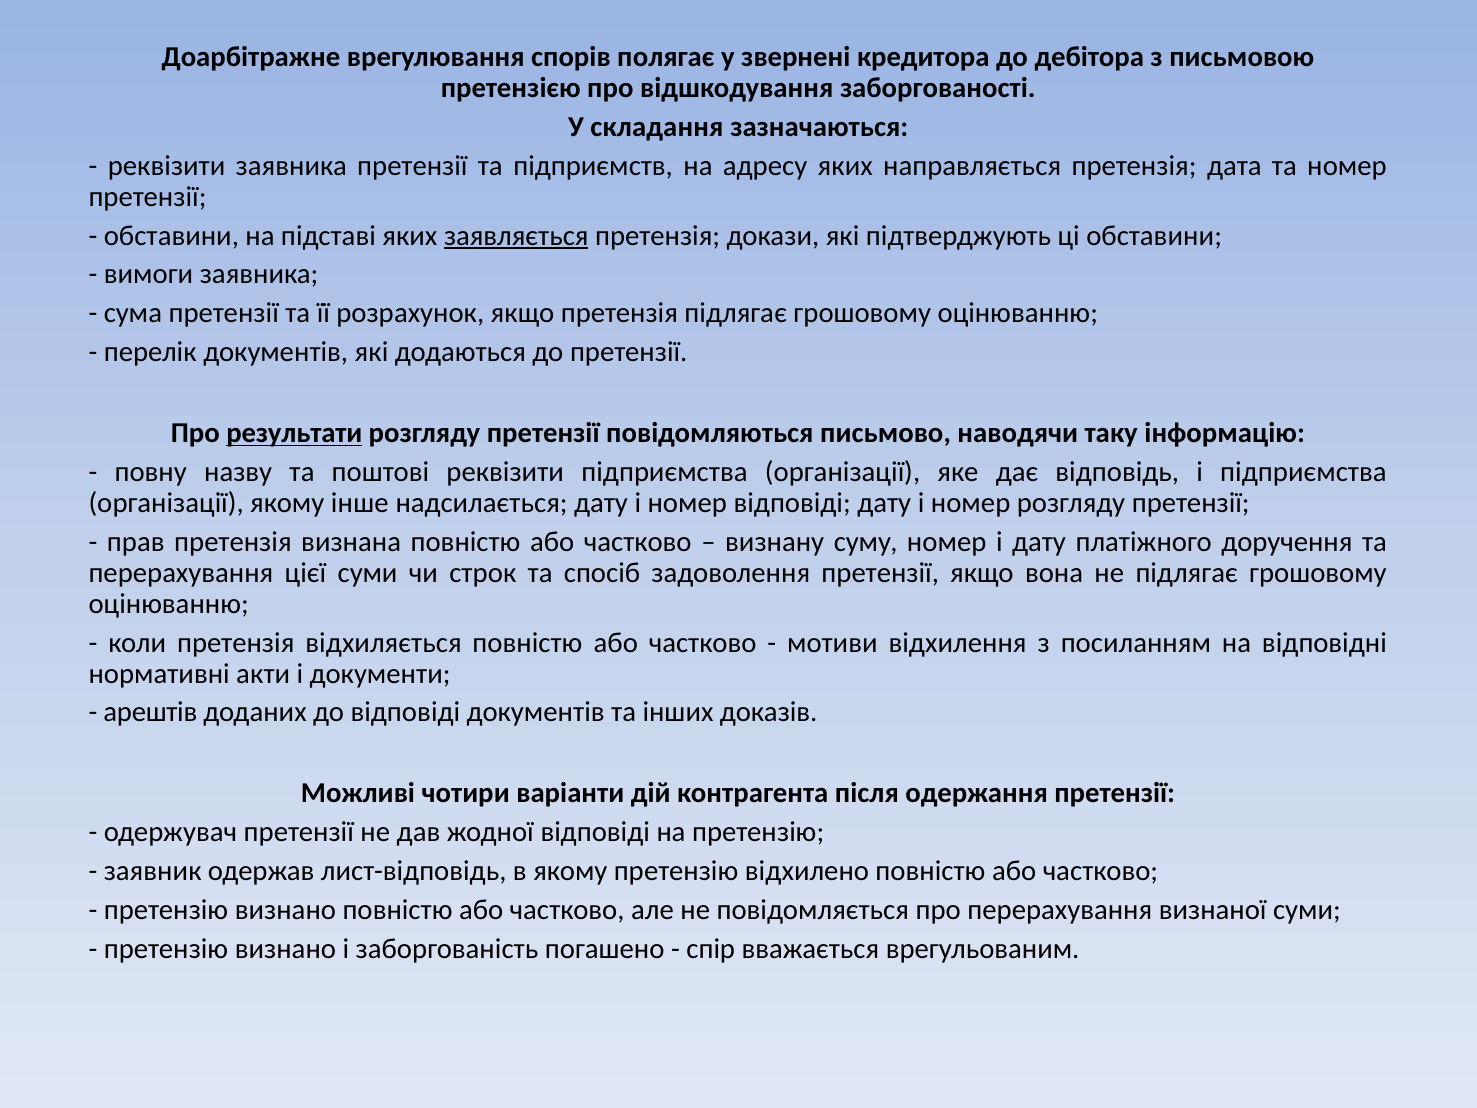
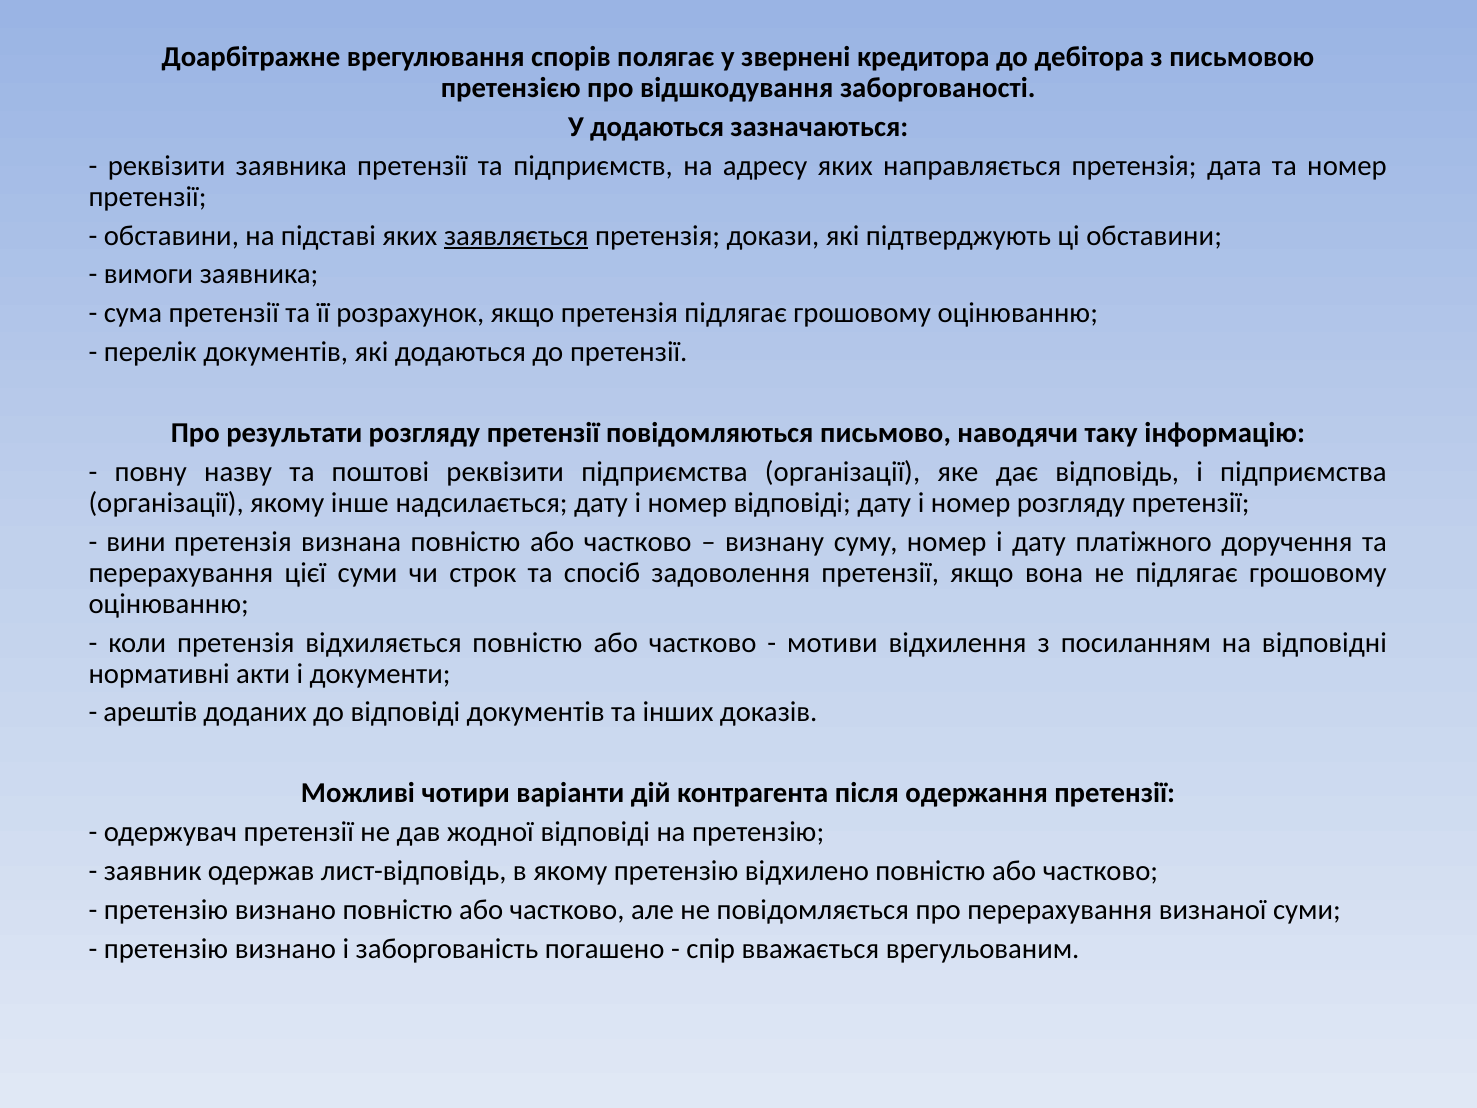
У складання: складання -> додаються (657, 127)
результати underline: present -> none (294, 433)
прав: прав -> вини (136, 542)
